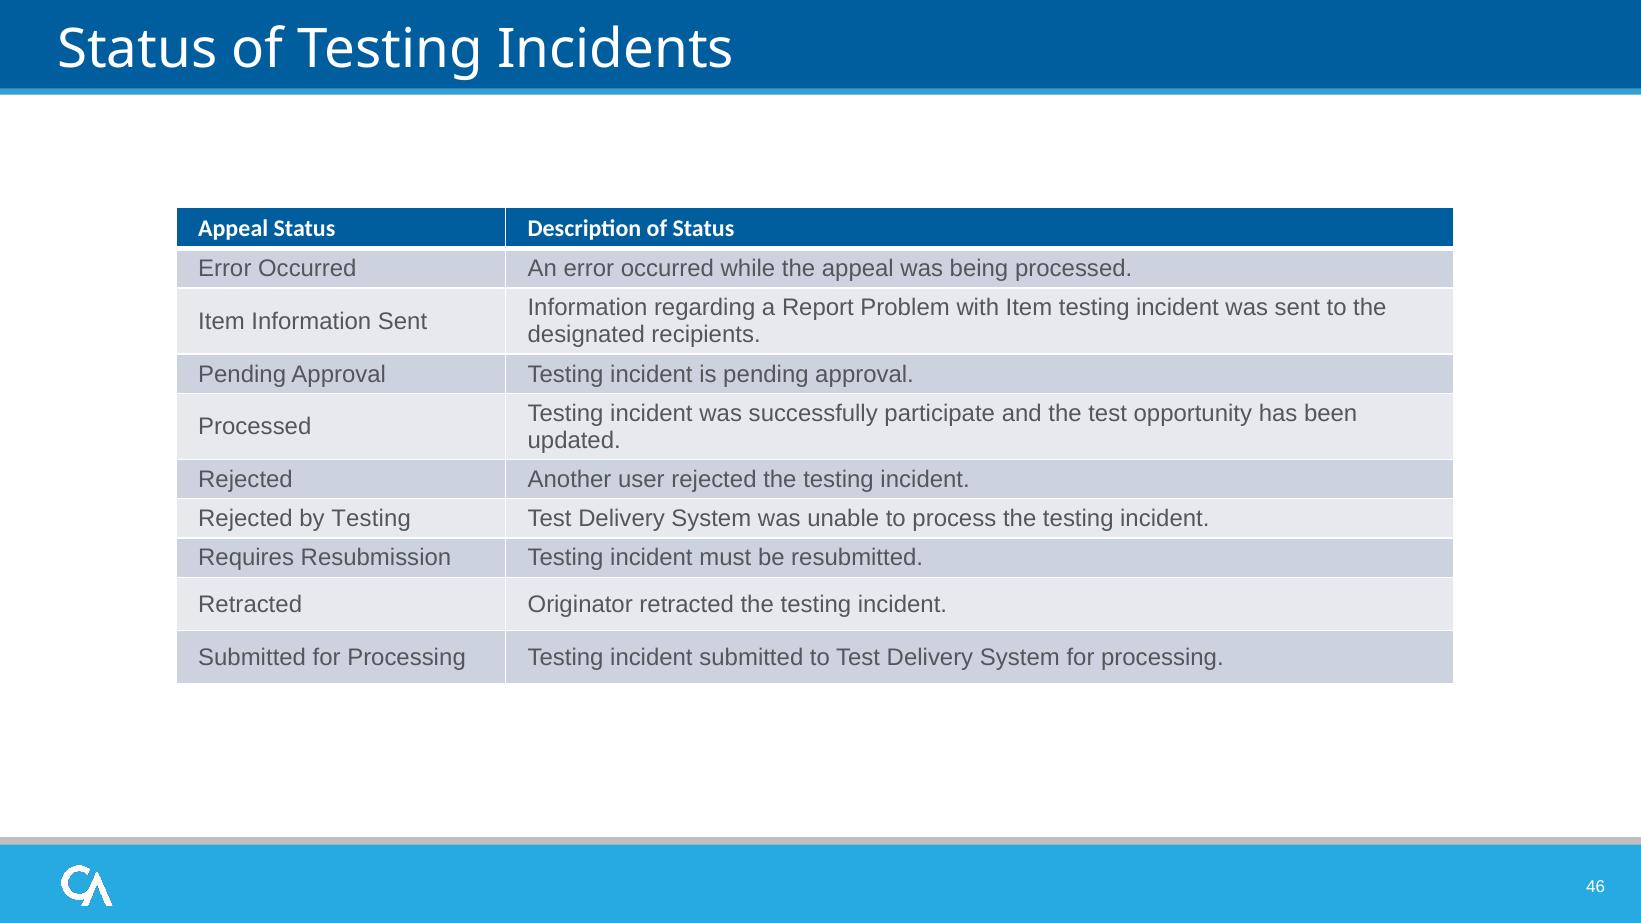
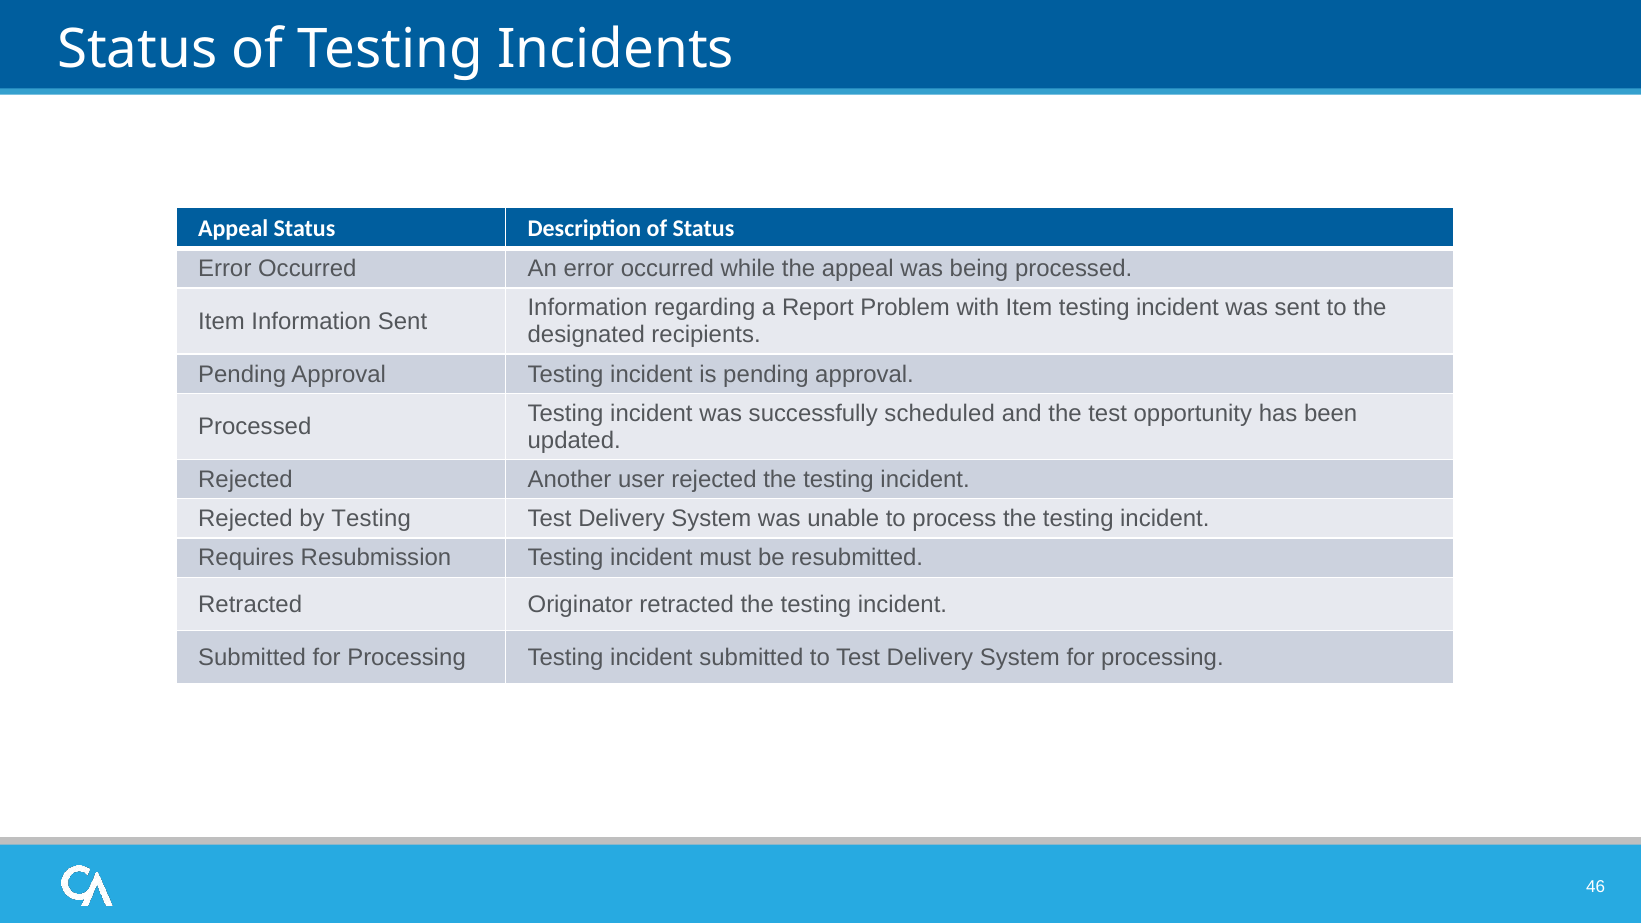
participate: participate -> scheduled (940, 413)
